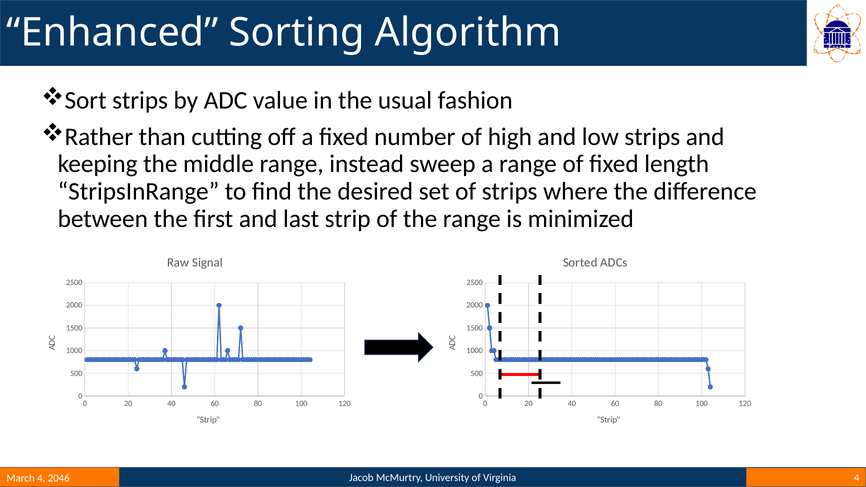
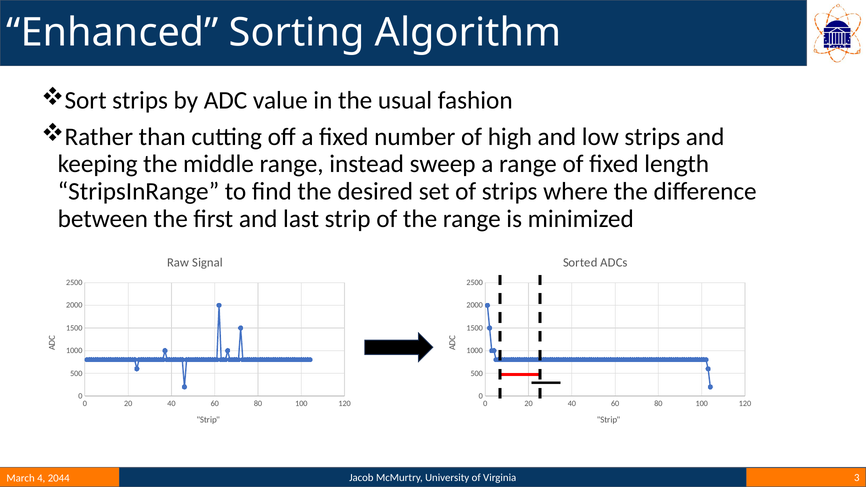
Virginia 4: 4 -> 3 (857, 478)
2046: 2046 -> 2044 (59, 478)
